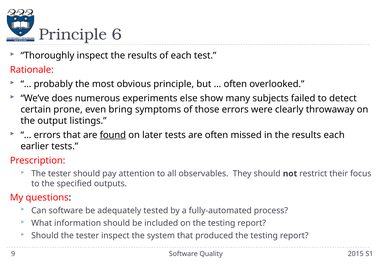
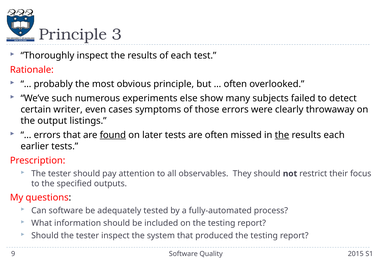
6: 6 -> 3 (117, 34)
does: does -> such (62, 98)
prone: prone -> writer (68, 109)
bring: bring -> cases (121, 109)
the underline: none -> present (282, 135)
